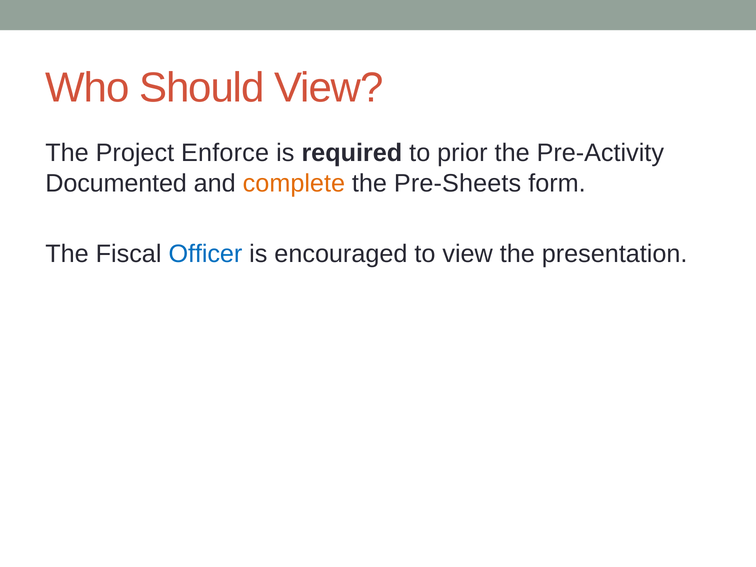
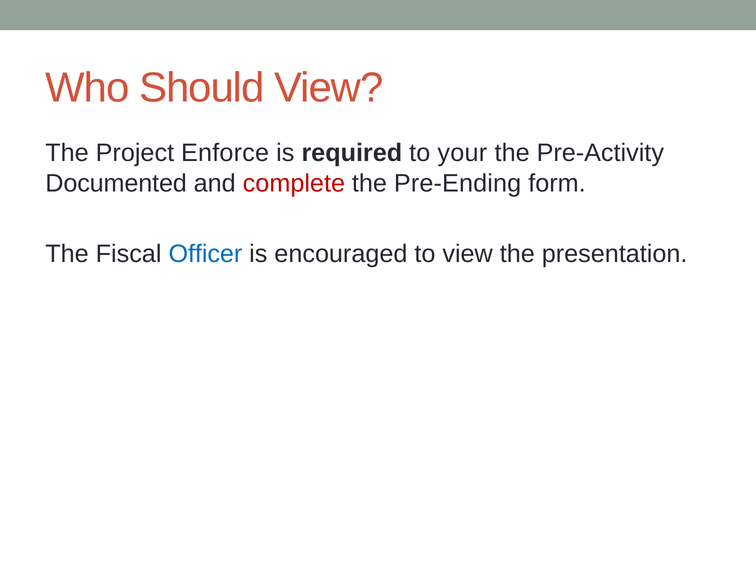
prior: prior -> your (462, 153)
complete colour: orange -> red (294, 183)
Pre-Sheets: Pre-Sheets -> Pre-Ending (458, 183)
